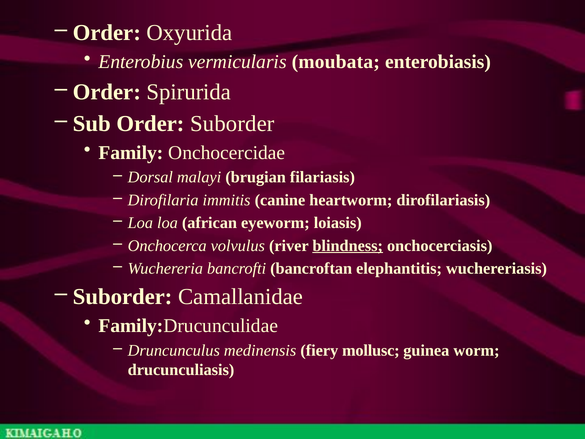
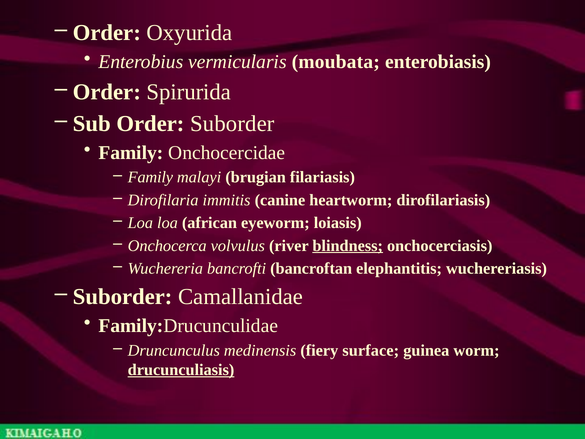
Dorsal: Dorsal -> Family (150, 177)
mollusc: mollusc -> surface (371, 350)
drucunculiasis underline: none -> present (181, 370)
